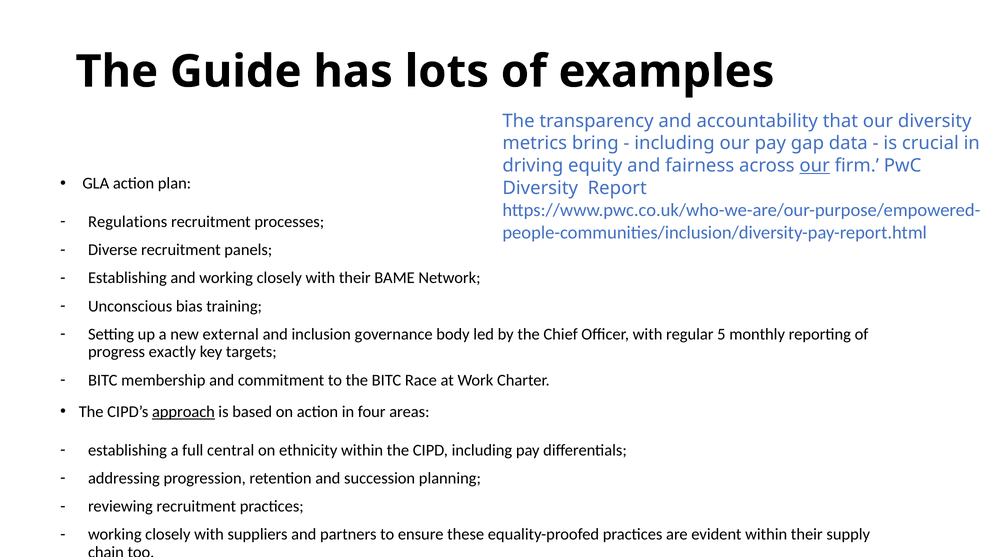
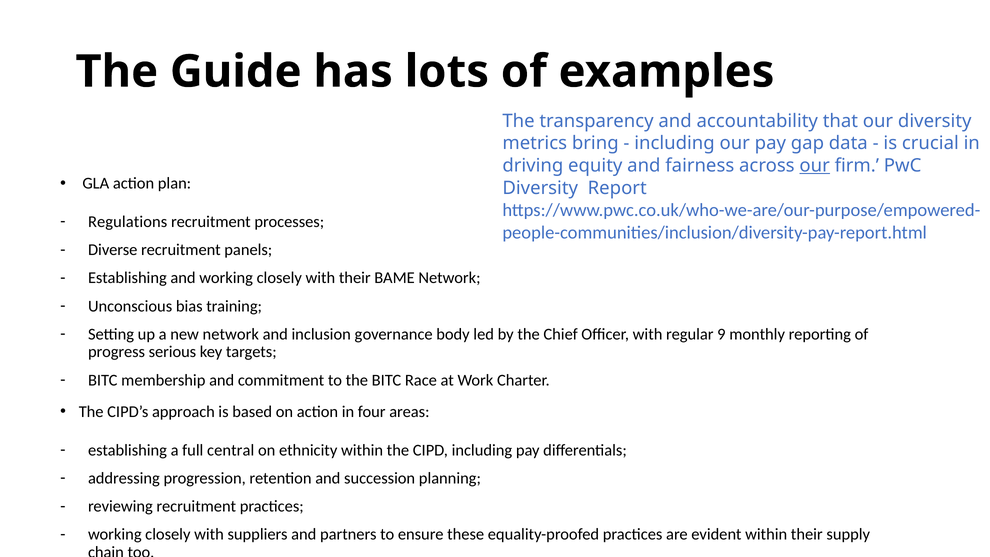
new external: external -> network (231, 334)
5: 5 -> 9 (721, 334)
exactly: exactly -> serious (172, 352)
approach underline: present -> none (183, 412)
